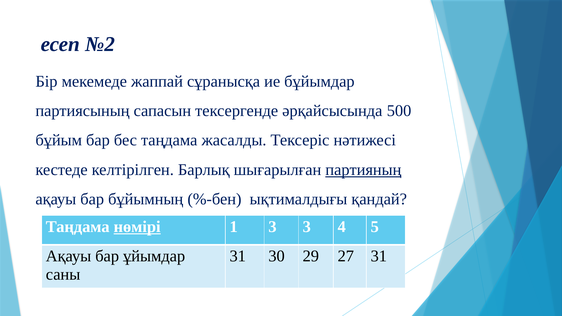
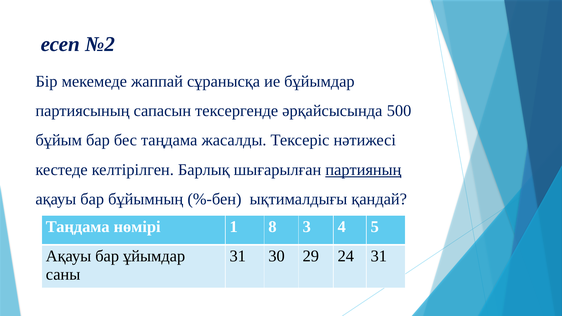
нөмірі underline: present -> none (137, 227)
1 3: 3 -> 8 (272, 227)
27: 27 -> 24 (346, 256)
